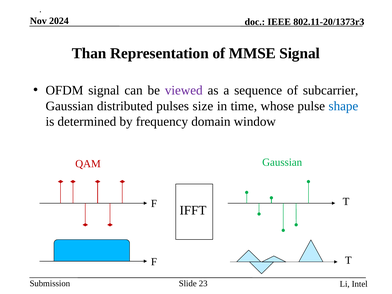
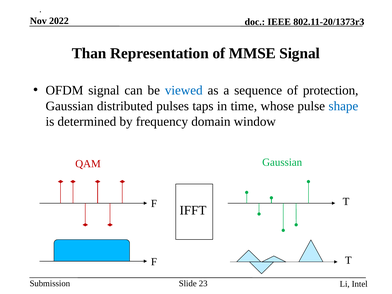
2024: 2024 -> 2022 (59, 21)
viewed colour: purple -> blue (184, 90)
subcarrier: subcarrier -> protection (331, 90)
size: size -> taps (203, 106)
